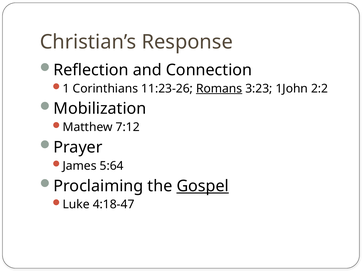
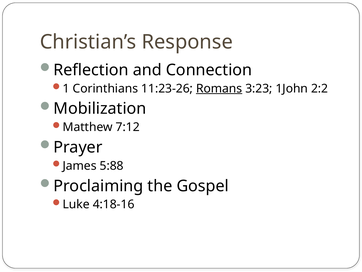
5:64: 5:64 -> 5:88 (112, 166)
Gospel underline: present -> none (203, 186)
4:18-47: 4:18-47 -> 4:18-16 (114, 204)
